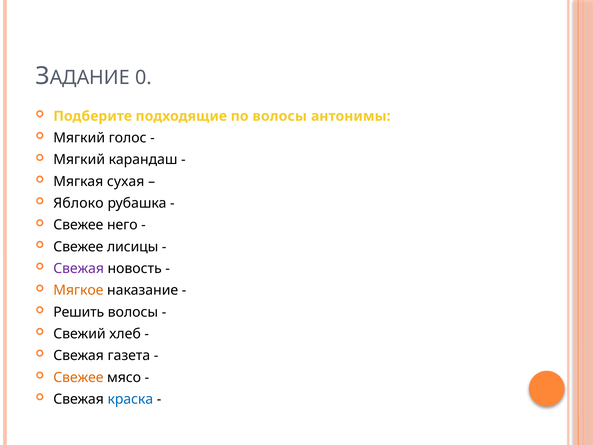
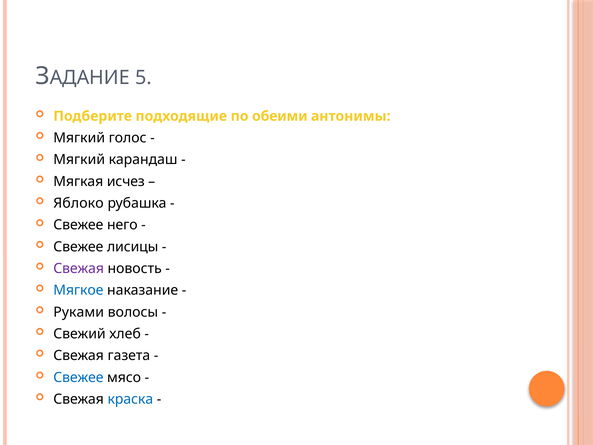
0: 0 -> 5 (143, 78)
по волосы: волосы -> обеими (280, 116)
сухая: сухая -> исчез (126, 181)
Мягкое colour: orange -> blue (78, 290)
Решить: Решить -> Руками (79, 312)
Свежее colour: orange -> blue (78, 377)
